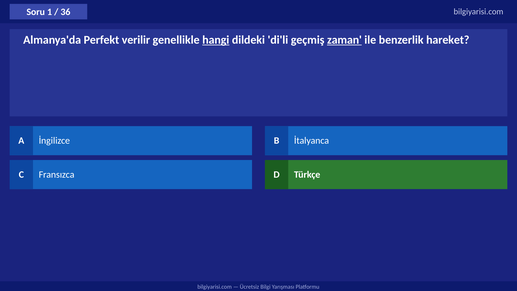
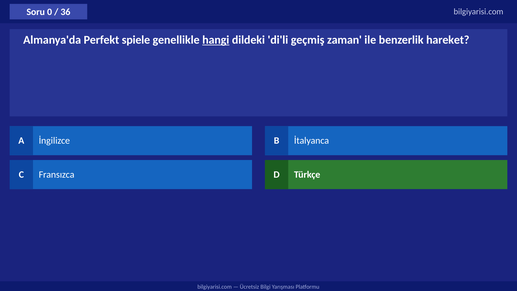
1: 1 -> 0 (50, 12)
verilir: verilir -> spiele (136, 40)
zaman underline: present -> none (344, 40)
